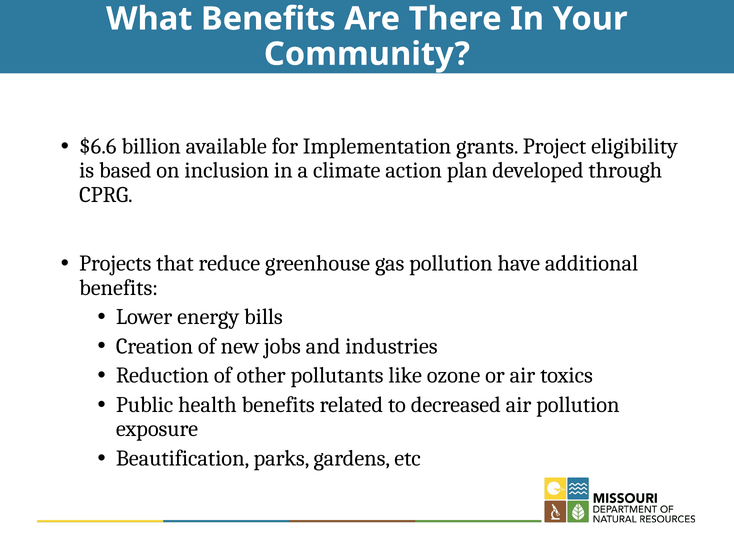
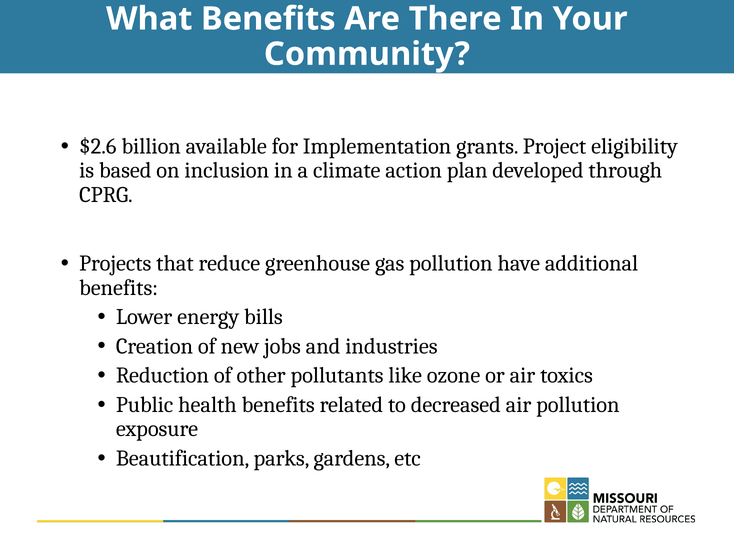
$6.6: $6.6 -> $2.6 (98, 146)
